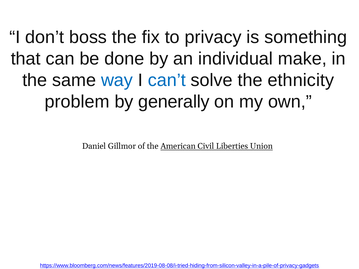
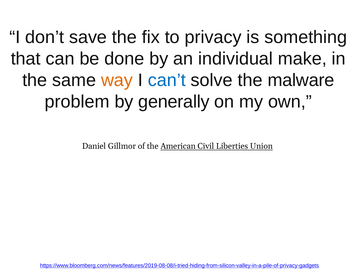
boss: boss -> save (88, 37)
way colour: blue -> orange (117, 80)
ethnicity: ethnicity -> malware (301, 80)
